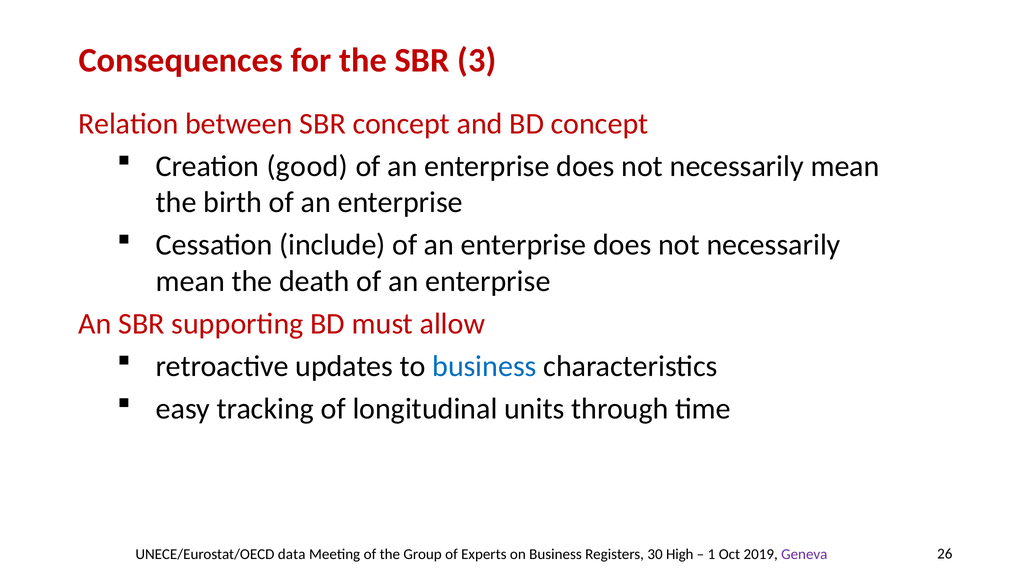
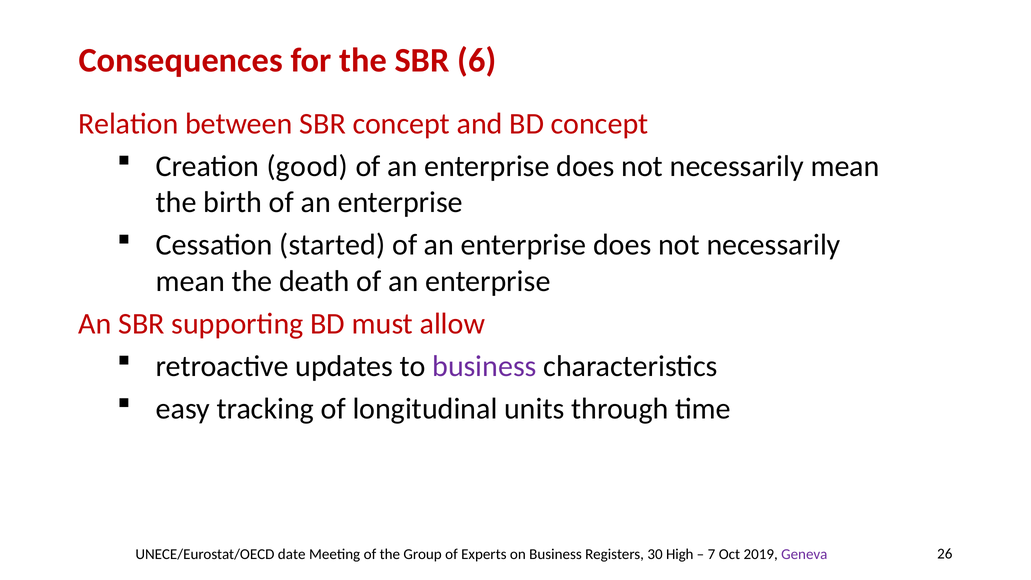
3: 3 -> 6 (477, 60)
include: include -> started (332, 245)
business colour: blue -> purple (484, 366)
data: data -> date (292, 554)
1: 1 -> 7 (711, 554)
